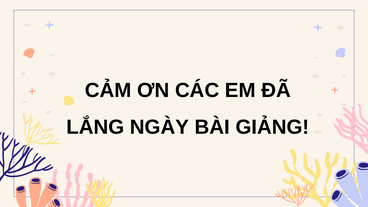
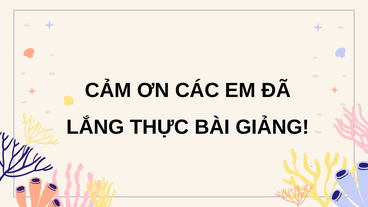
NGÀY: NGÀY -> THỰC (159, 127)
